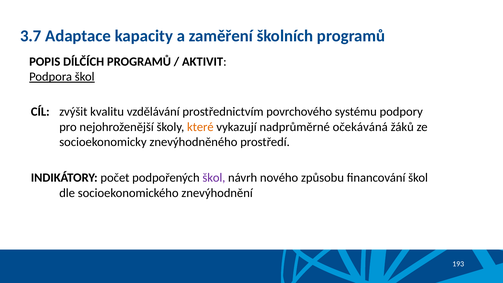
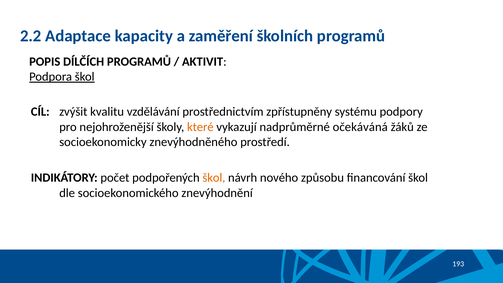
3.7: 3.7 -> 2.2 (31, 36)
povrchového: povrchového -> zpřístupněny (299, 112)
škol colour: purple -> orange (214, 178)
